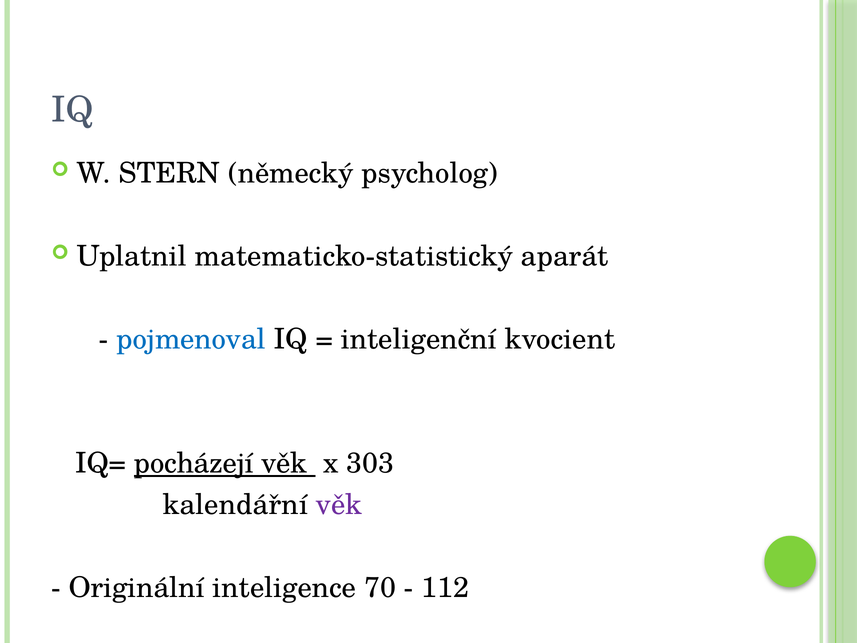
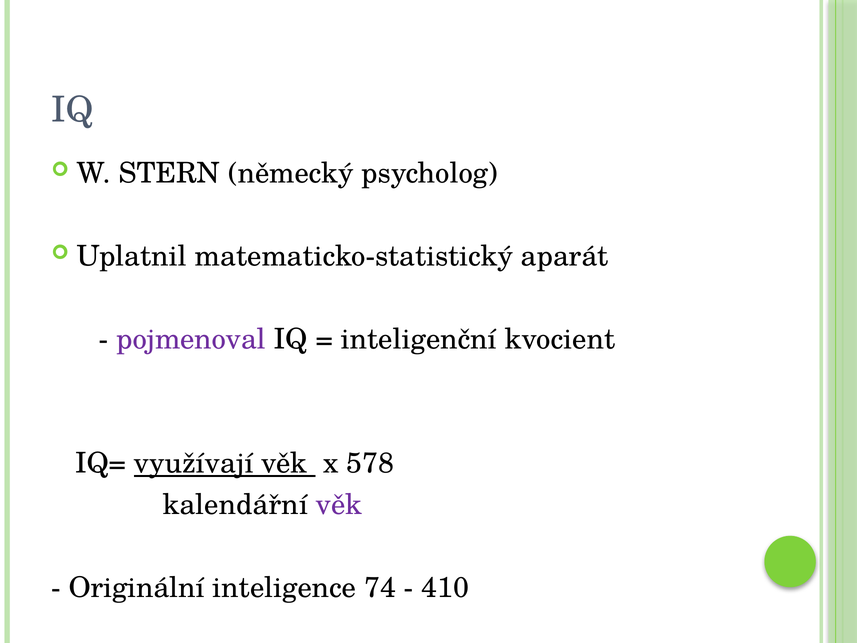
pojmenoval colour: blue -> purple (191, 339)
pocházejí: pocházejí -> využívají (194, 463)
303: 303 -> 578 (370, 463)
70: 70 -> 74 (380, 588)
112: 112 -> 410 (445, 588)
